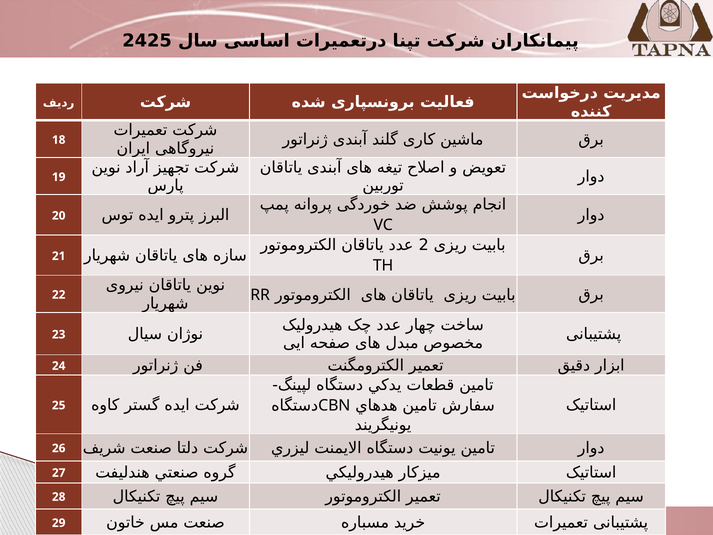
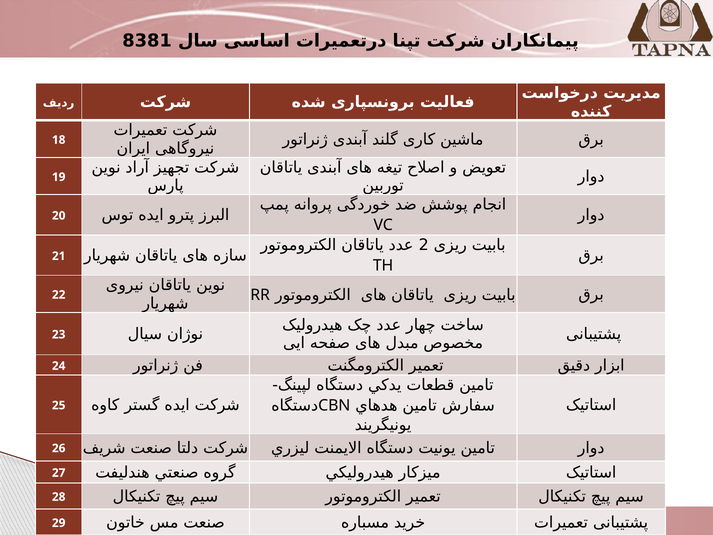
2425: 2425 -> 8381 (147, 41)
